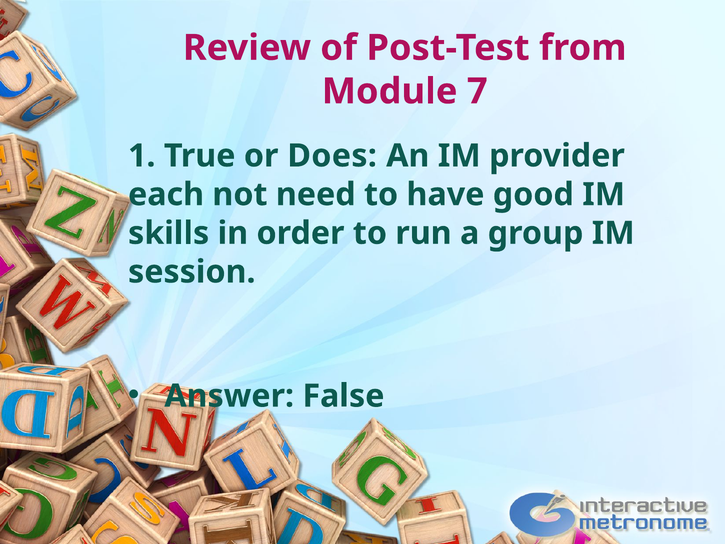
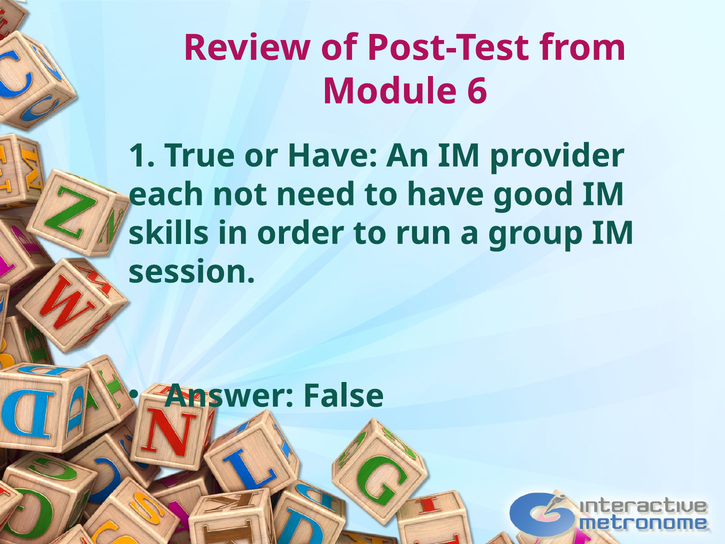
7: 7 -> 6 (477, 91)
or Does: Does -> Have (332, 156)
